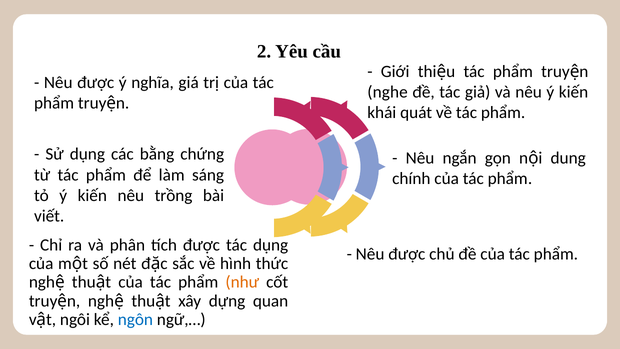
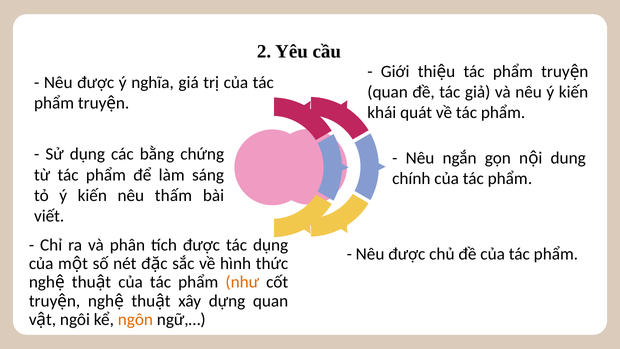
nghe: nghe -> quan (388, 92)
trồng: trồng -> thấm (173, 195)
ngôn colour: blue -> orange (135, 319)
